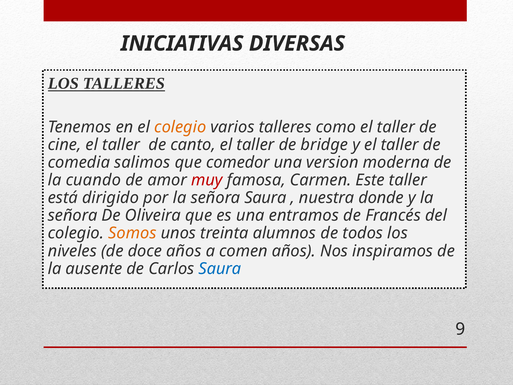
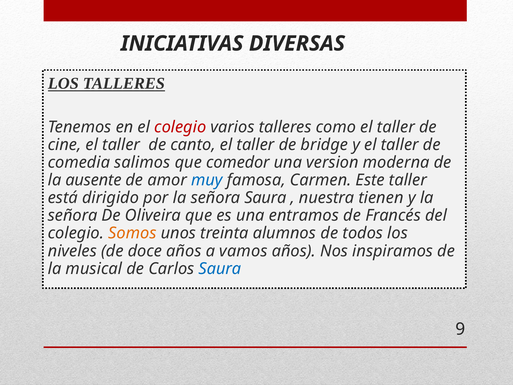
colegio colour: orange -> red (180, 127)
cuando: cuando -> ausente (93, 180)
muy colour: red -> blue (207, 180)
donde: donde -> tienen (381, 198)
comen: comen -> vamos (243, 251)
ausente: ausente -> musical (94, 268)
